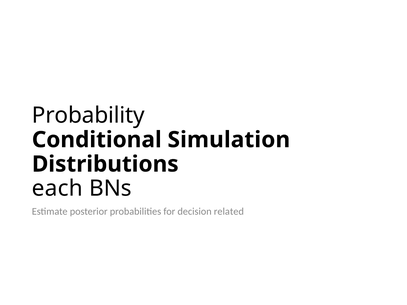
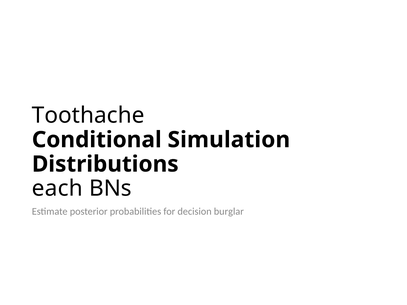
Probability: Probability -> Toothache (88, 115)
related: related -> burglar (229, 212)
